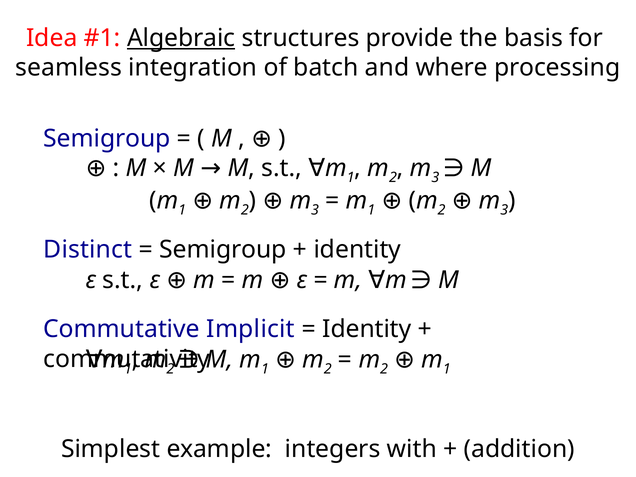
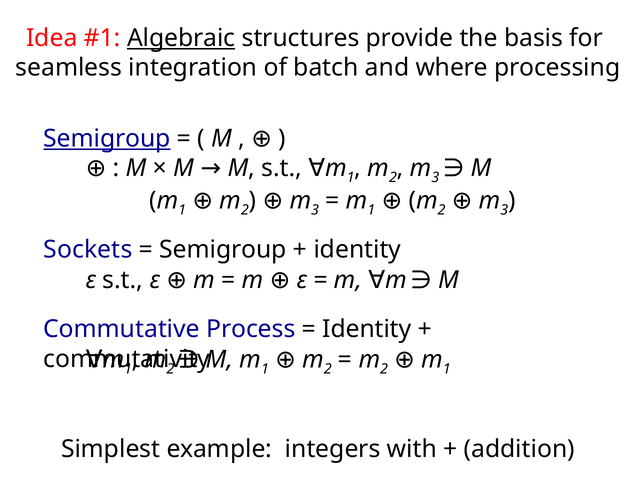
Semigroup underline: none -> present (107, 138)
Distinct: Distinct -> Sockets (88, 250)
Implicit: Implicit -> Process (251, 329)
